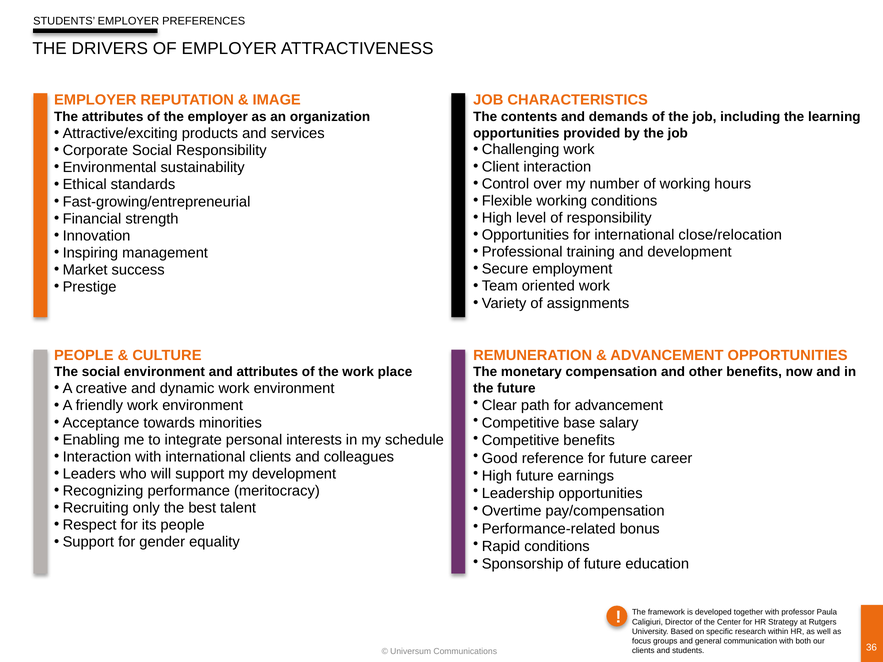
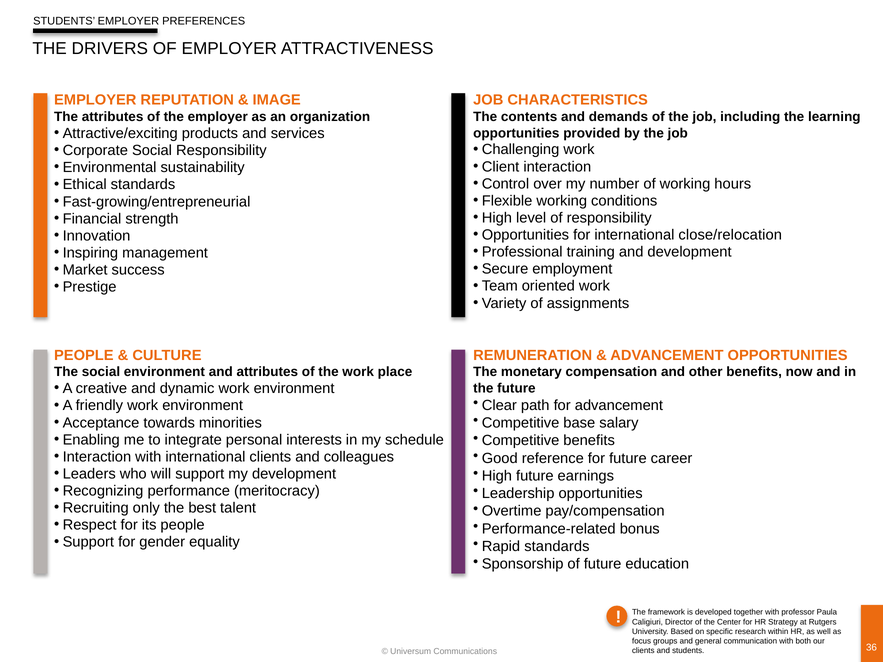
Rapid conditions: conditions -> standards (557, 547)
